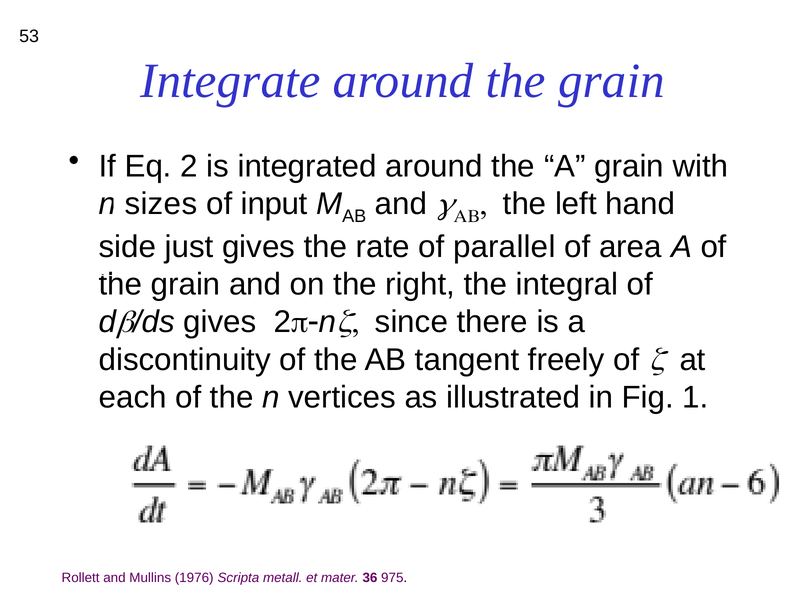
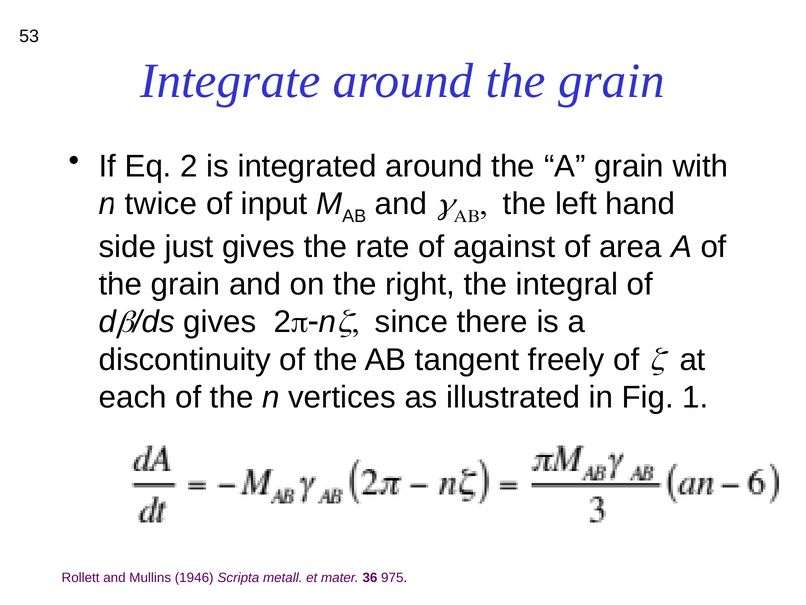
sizes: sizes -> twice (161, 204)
parallel: parallel -> against (504, 247)
1976: 1976 -> 1946 (194, 577)
